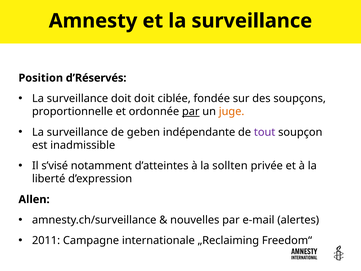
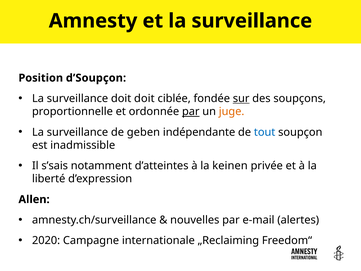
d’Réservés: d’Réservés -> d’Soupçon (96, 78)
sur underline: none -> present (241, 98)
tout colour: purple -> blue (265, 132)
s’visé: s’visé -> s’sais (55, 166)
sollten: sollten -> keinen (230, 166)
2011: 2011 -> 2020 (46, 240)
